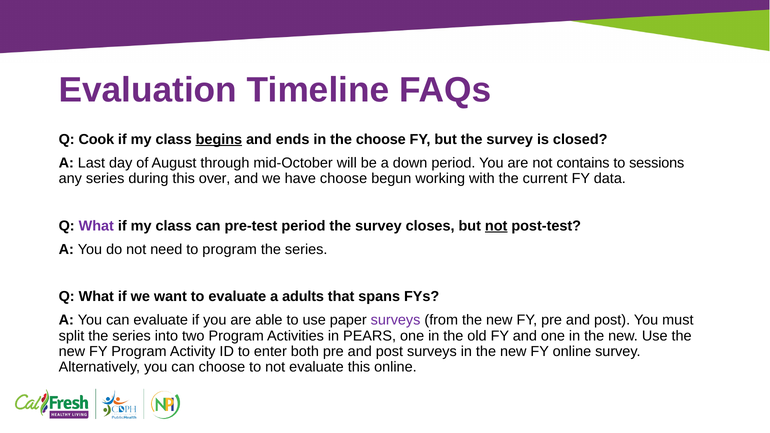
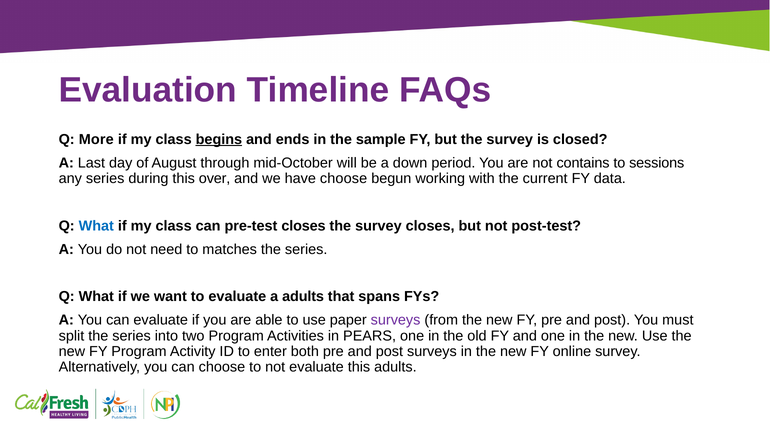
Cook: Cook -> More (96, 139)
the choose: choose -> sample (381, 139)
What colour: purple -> blue (96, 226)
pre-test period: period -> closes (304, 226)
not underline: present -> none (496, 226)
to program: program -> matches (230, 249)
this online: online -> adults (395, 367)
